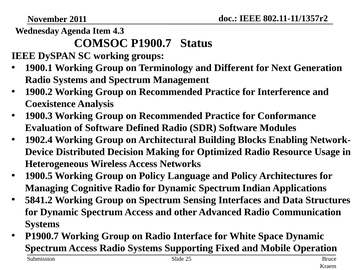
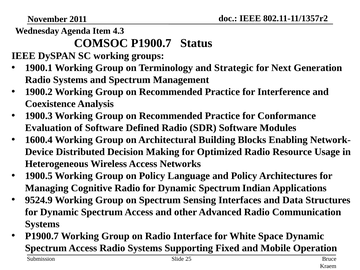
Different: Different -> Strategic (234, 68)
1902.4: 1902.4 -> 1600.4 (39, 140)
5841.2: 5841.2 -> 9524.9 (39, 200)
